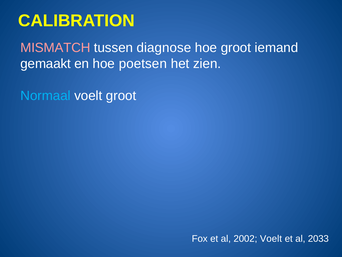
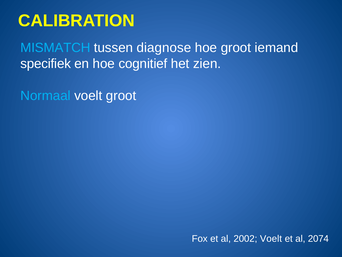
MISMATCH colour: pink -> light blue (55, 48)
gemaakt: gemaakt -> specifiek (46, 64)
poetsen: poetsen -> cognitief (143, 64)
2033: 2033 -> 2074 (318, 238)
